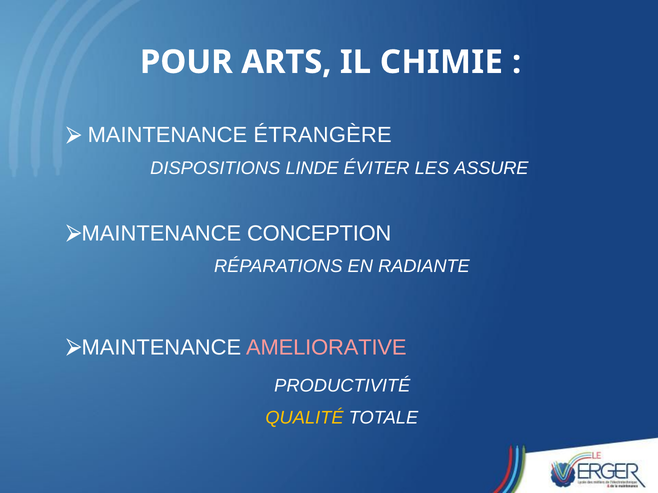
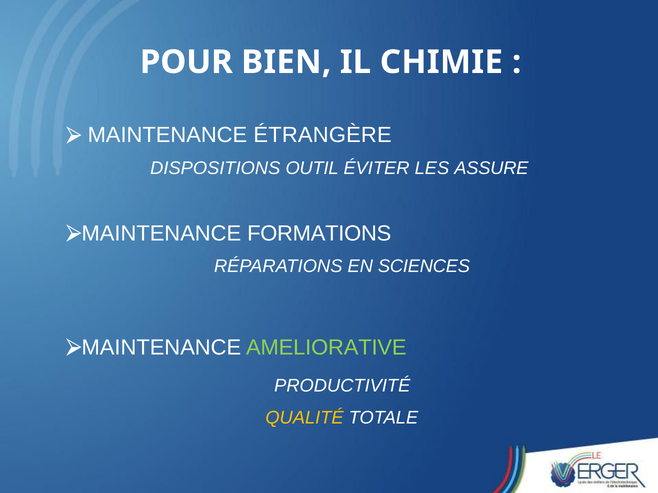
ARTS: ARTS -> BIEN (286, 62)
LINDE: LINDE -> OUTIL (312, 168)
CONCEPTION: CONCEPTION -> FORMATIONS (319, 234)
RADIANTE: RADIANTE -> SCIENCES (424, 267)
AMELIORATIVE colour: pink -> light green (326, 348)
